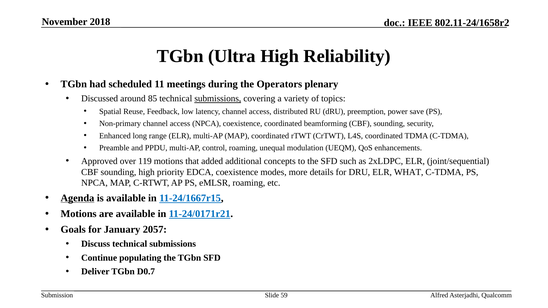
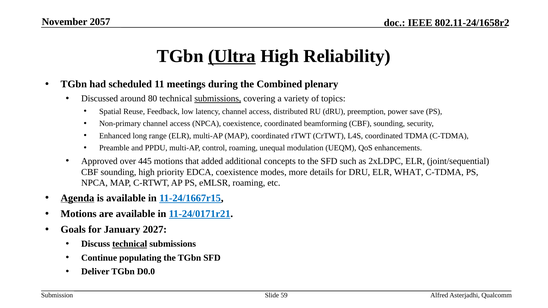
2018: 2018 -> 2057 (100, 22)
Ultra underline: none -> present (232, 56)
Operators: Operators -> Combined (279, 84)
85: 85 -> 80 (153, 99)
119: 119 -> 445 (145, 161)
2057: 2057 -> 2027 (155, 230)
technical underline: none -> present (130, 244)
D0.7: D0.7 -> D0.0 (146, 272)
